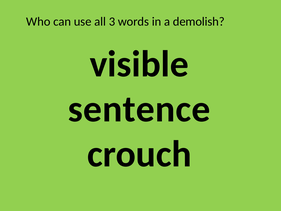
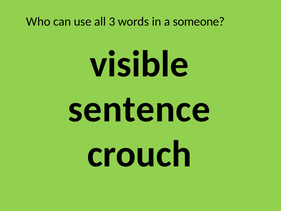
demolish: demolish -> someone (199, 21)
